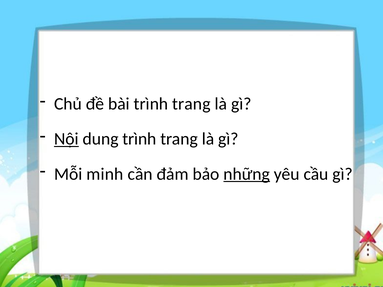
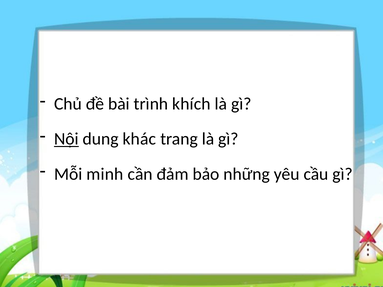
bài trình trang: trang -> khích (191, 104)
dung trình: trình -> khác (139, 139)
những underline: present -> none (247, 174)
